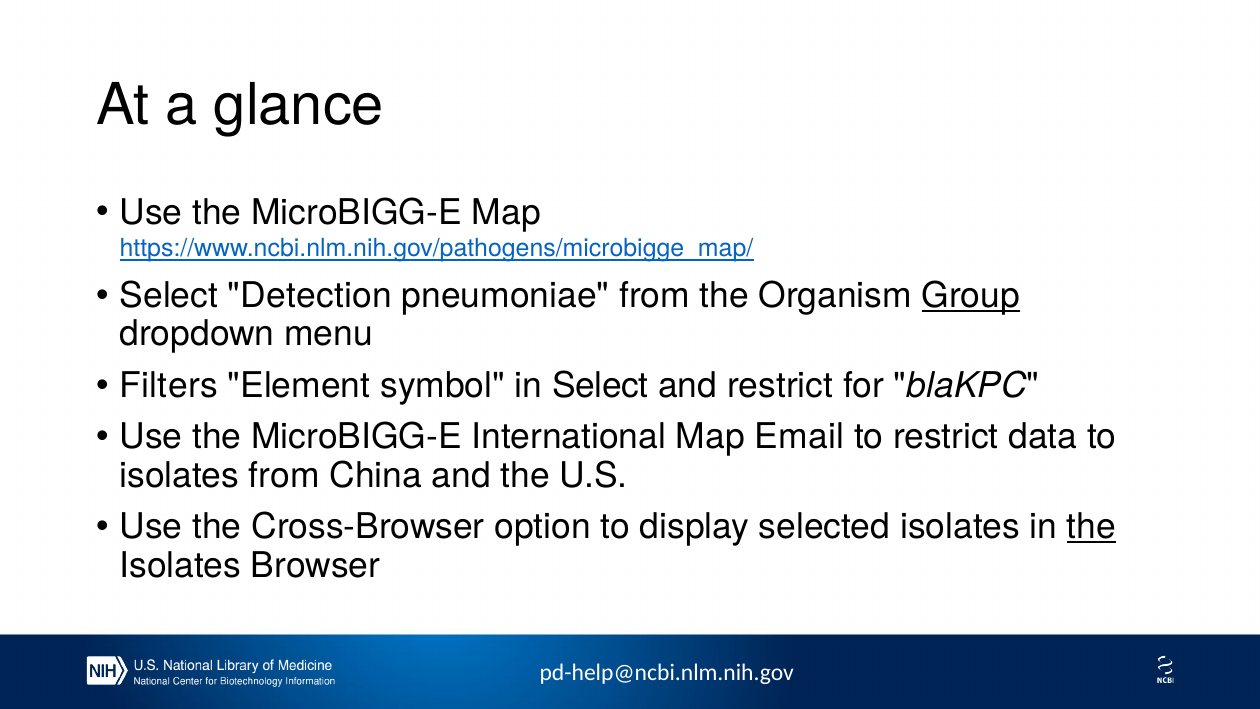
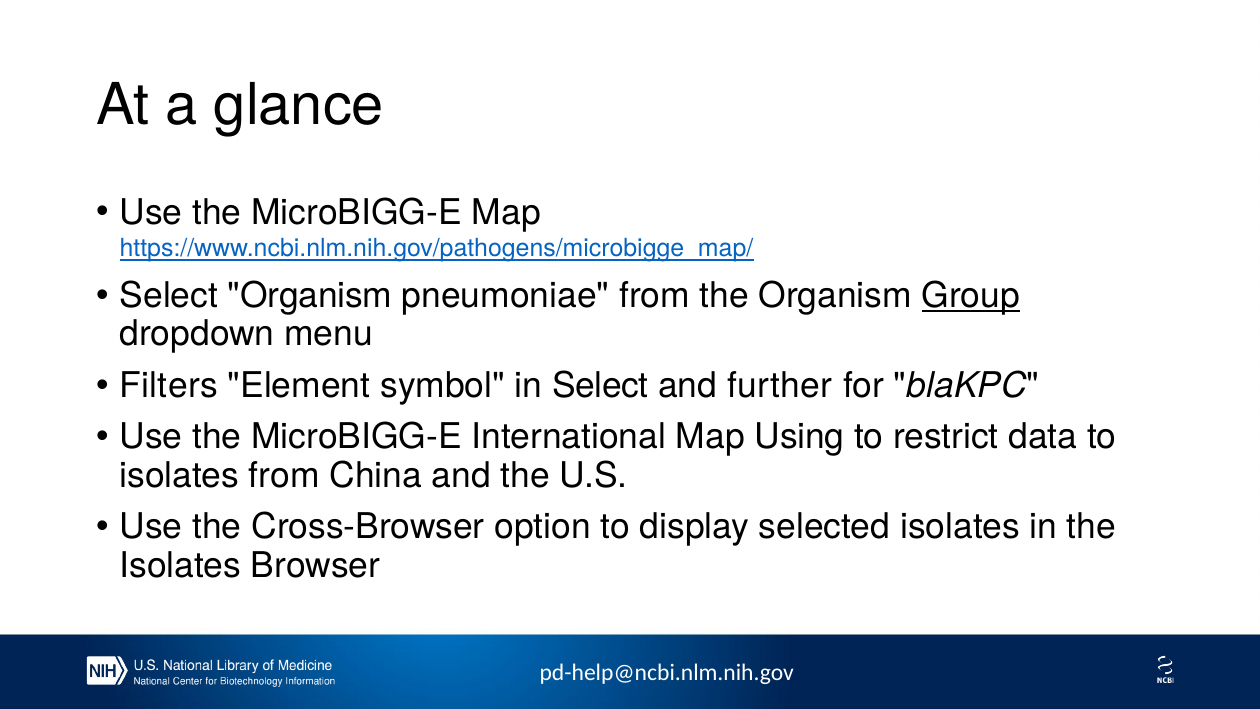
Select Detection: Detection -> Organism (310, 296)
and restrict: restrict -> further (780, 386)
Email: Email -> Using (800, 437)
the underline: present -> none (1092, 527)
